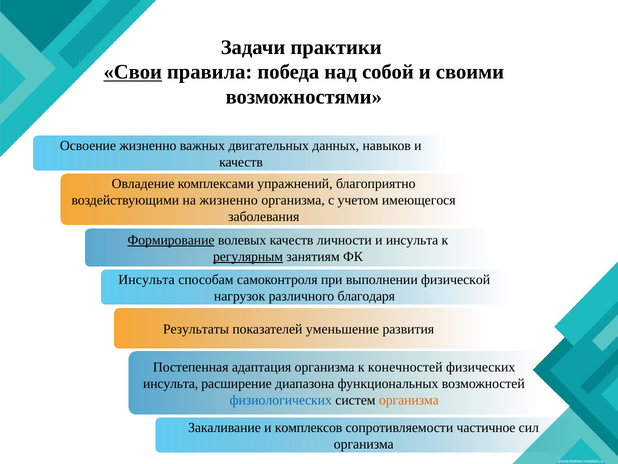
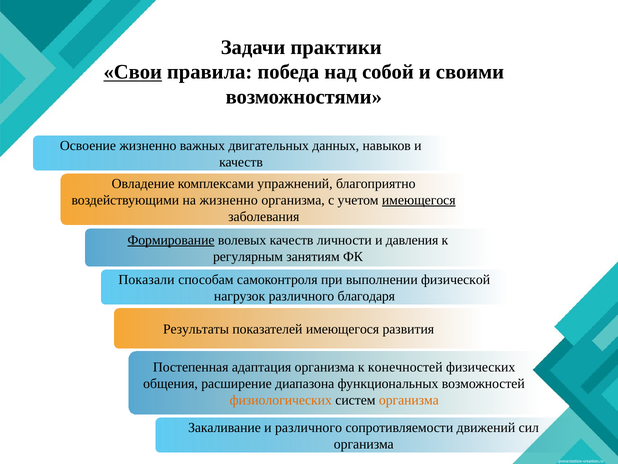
имеющегося underline: none -> present (419, 200)
и инсульта: инсульта -> давления (412, 240)
регулярным underline: present -> none (248, 256)
Инсульта: Инсульта -> Показали (146, 280)
показателей уменьшение: уменьшение -> имеющегося (343, 329)
инсульта: инсульта -> общения (171, 383)
физиологических colour: blue -> orange (281, 400)
и комплексов: комплексов -> различного (309, 427)
частичное: частичное -> движений (486, 427)
